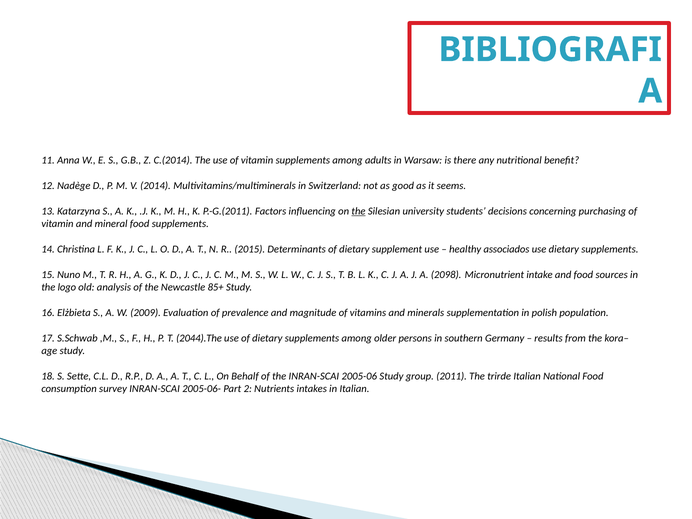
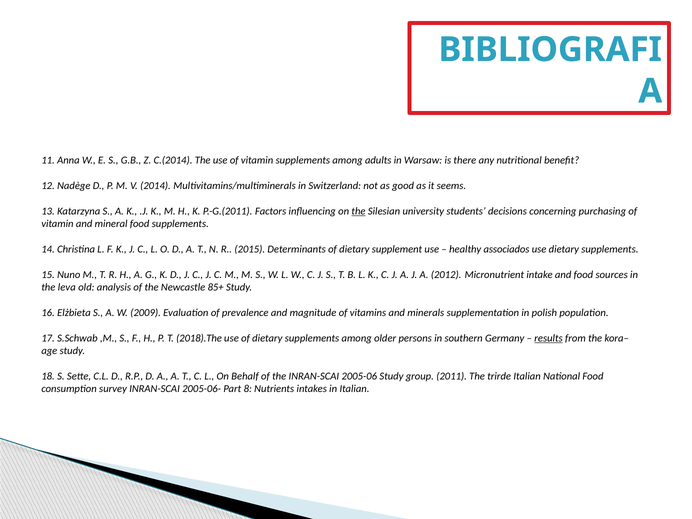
2098: 2098 -> 2012 (446, 275)
logo: logo -> leva (67, 287)
2044).The: 2044).The -> 2018).The (199, 338)
results underline: none -> present (549, 338)
2: 2 -> 8 (248, 389)
